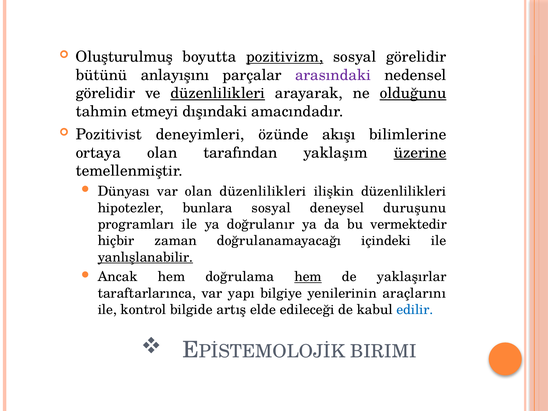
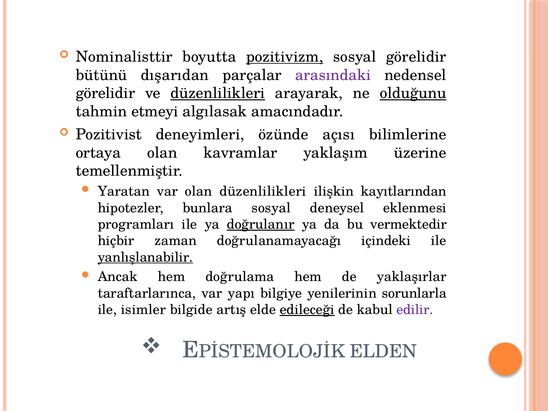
Oluşturulmuş: Oluşturulmuş -> Nominalisttir (124, 57)
anlayışını: anlayışını -> dışarıdan (175, 75)
dışındaki: dışındaki -> algılasak (215, 112)
akışı: akışı -> açısı (339, 134)
tarafından: tarafından -> kavramlar (240, 153)
üzerine underline: present -> none (420, 153)
Dünyası: Dünyası -> Yaratan (124, 191)
ilişkin düzenlilikleri: düzenlilikleri -> kayıtlarından (404, 191)
duruşunu: duruşunu -> eklenmesi (415, 208)
doğrulanır underline: none -> present (261, 224)
hem underline: present -> none (308, 277)
araçlarını: araçlarını -> sorunlarla (414, 293)
kontrol: kontrol -> isimler (143, 310)
edileceği underline: none -> present (307, 310)
edilir colour: blue -> purple (415, 310)
BIRIMI: BIRIMI -> ELDEN (383, 351)
